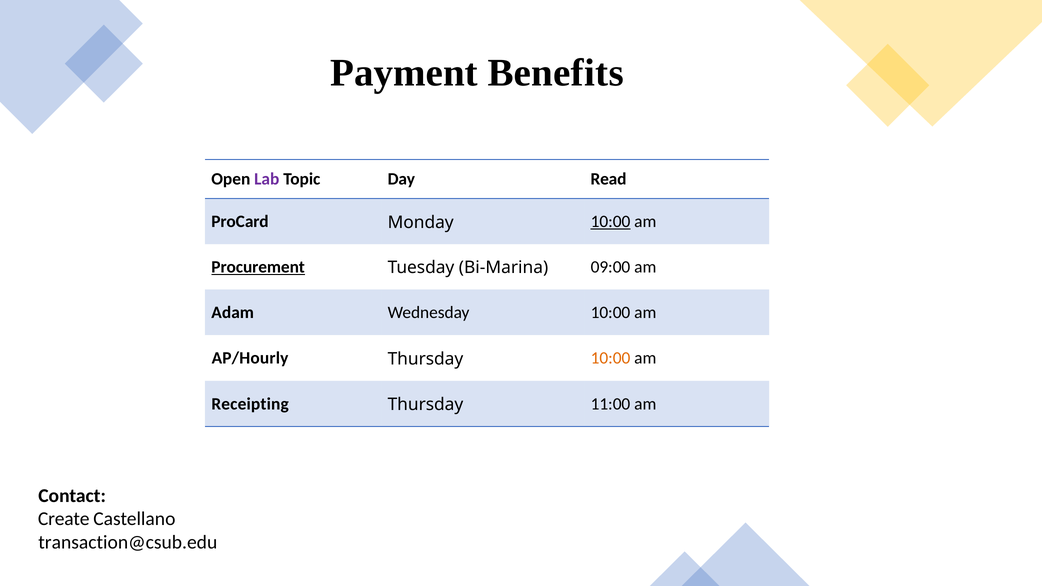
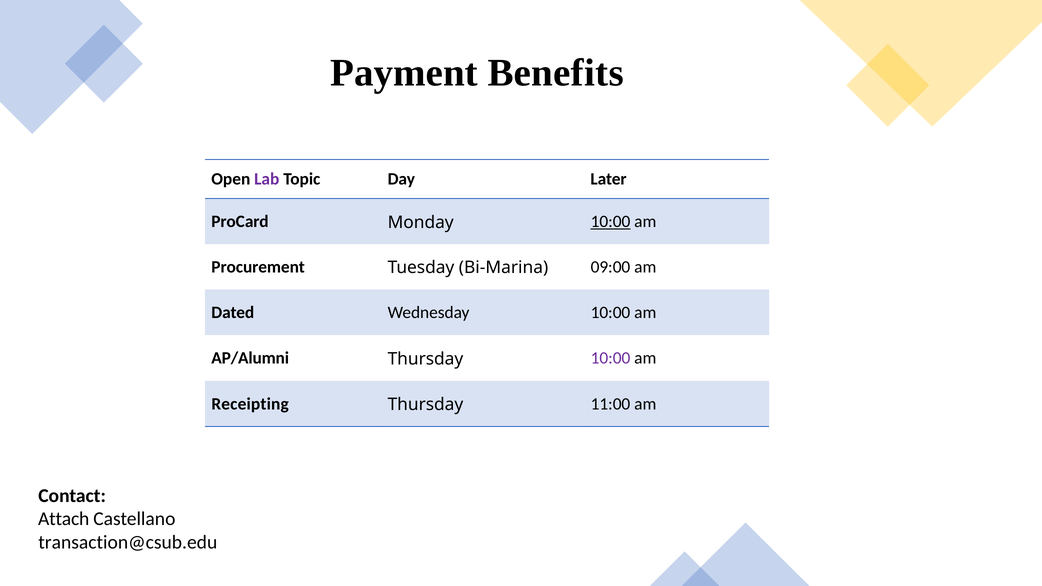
Read: Read -> Later (609, 179)
Procurement underline: present -> none (258, 267)
Adam: Adam -> Dated (233, 313)
AP/Hourly: AP/Hourly -> AP/Alumni (250, 358)
10:00 colour: orange -> purple (610, 358)
Create: Create -> Attach (64, 519)
